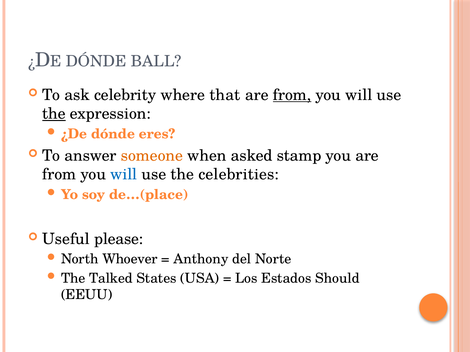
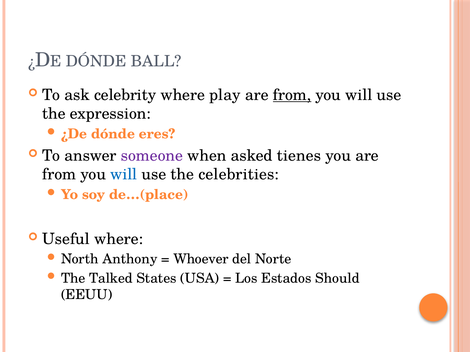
that: that -> play (225, 95)
the underline: present -> none (54, 114)
someone colour: orange -> purple (152, 156)
stamp: stamp -> tienes (299, 156)
Useful please: please -> where (119, 239)
Whoever: Whoever -> Anthony (130, 259)
Anthony: Anthony -> Whoever (201, 259)
